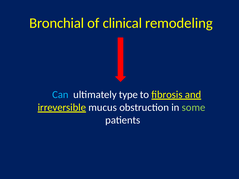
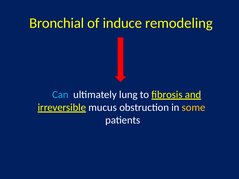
clinical: clinical -> induce (122, 23)
type: type -> lung (128, 95)
some colour: light green -> yellow (194, 108)
